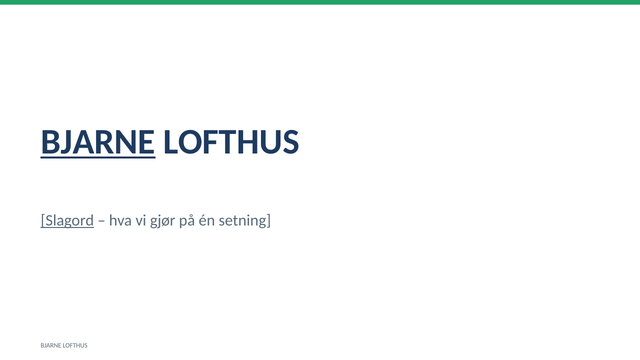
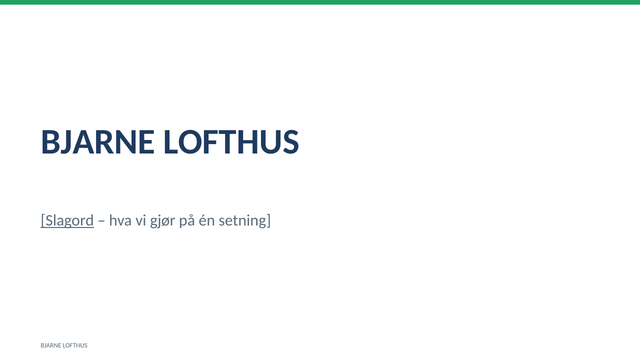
BJARNE underline: present -> none (98, 142)
